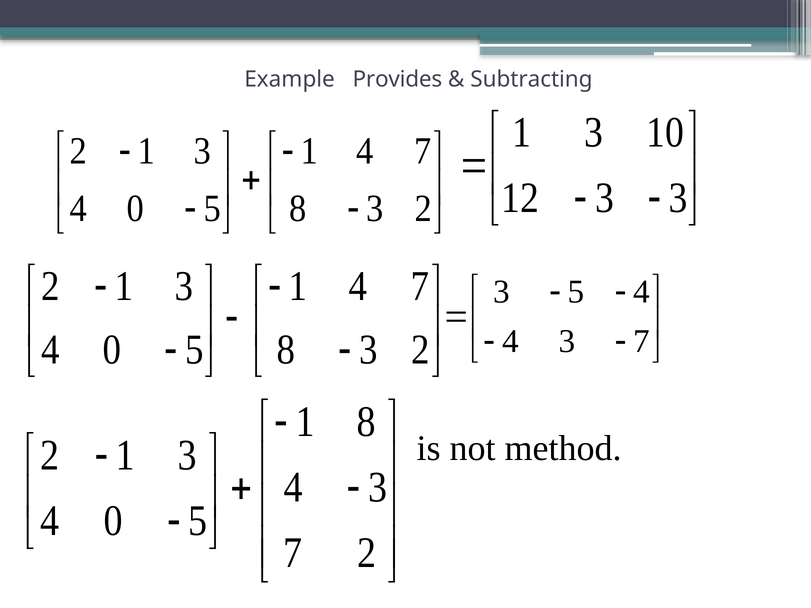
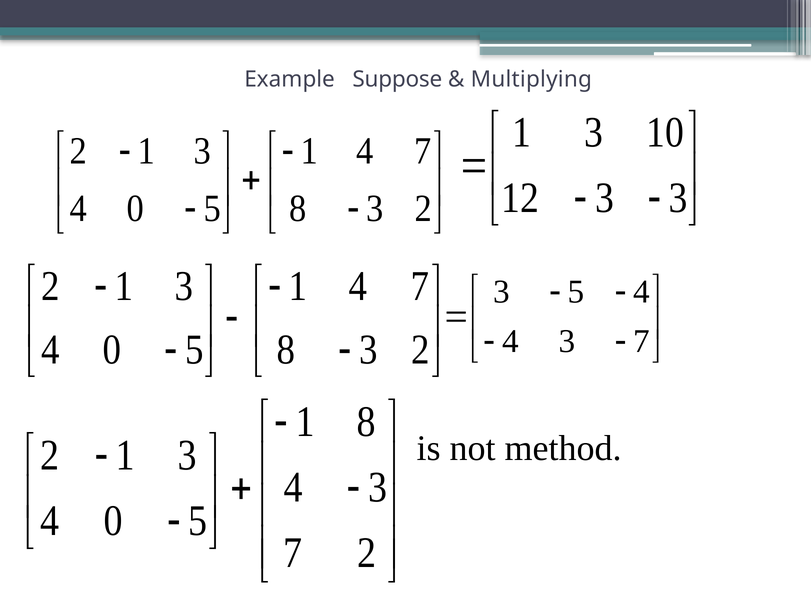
Provides: Provides -> Suppose (397, 79)
Subtracting: Subtracting -> Multiplying (531, 79)
